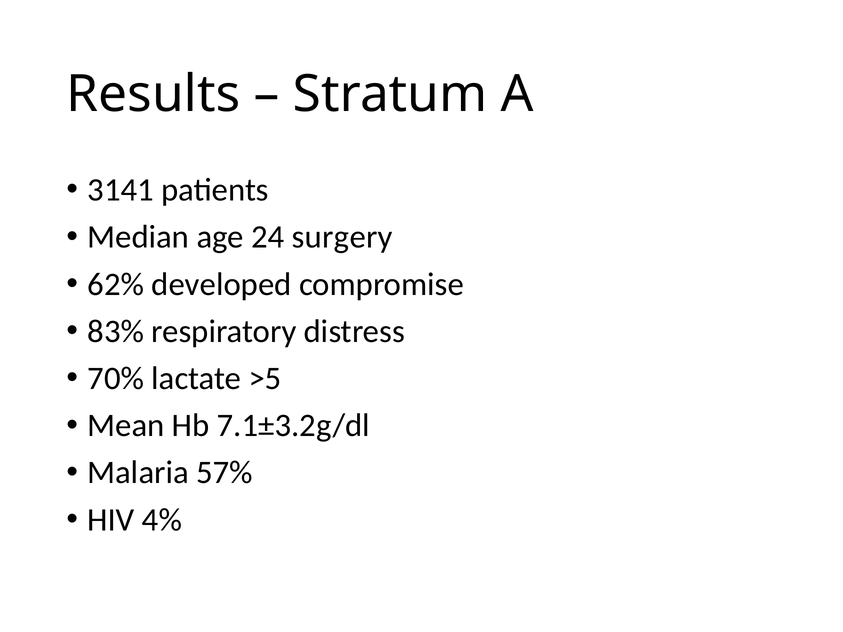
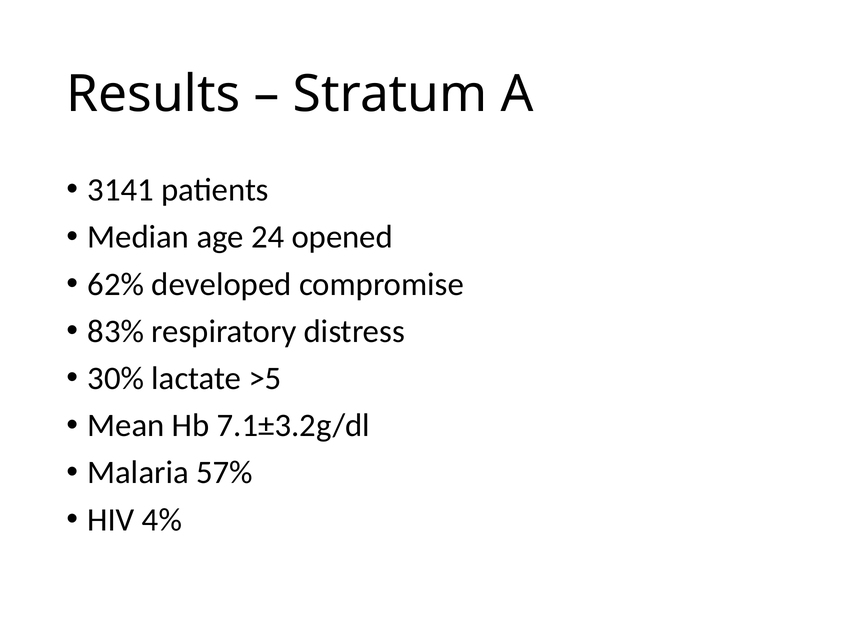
surgery: surgery -> opened (342, 237)
70%: 70% -> 30% (116, 379)
